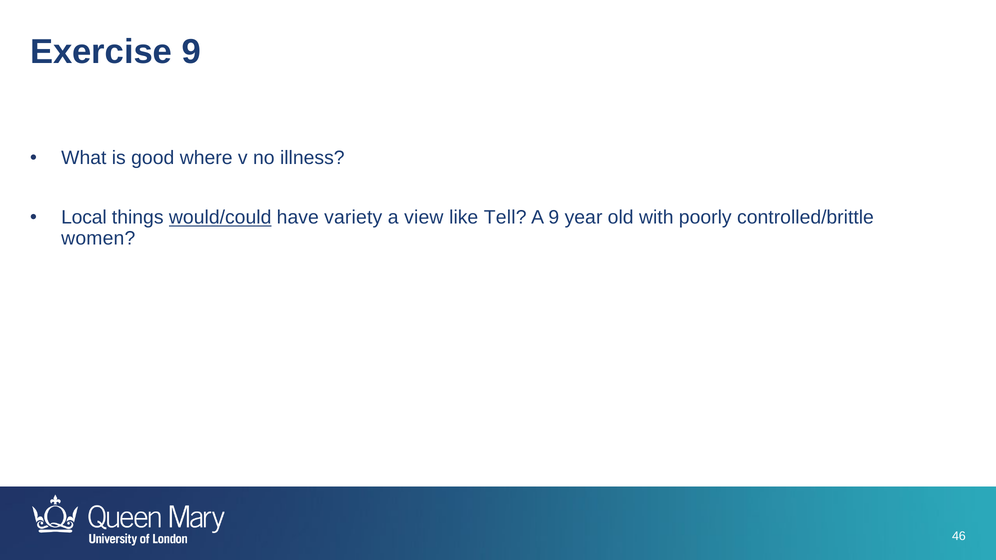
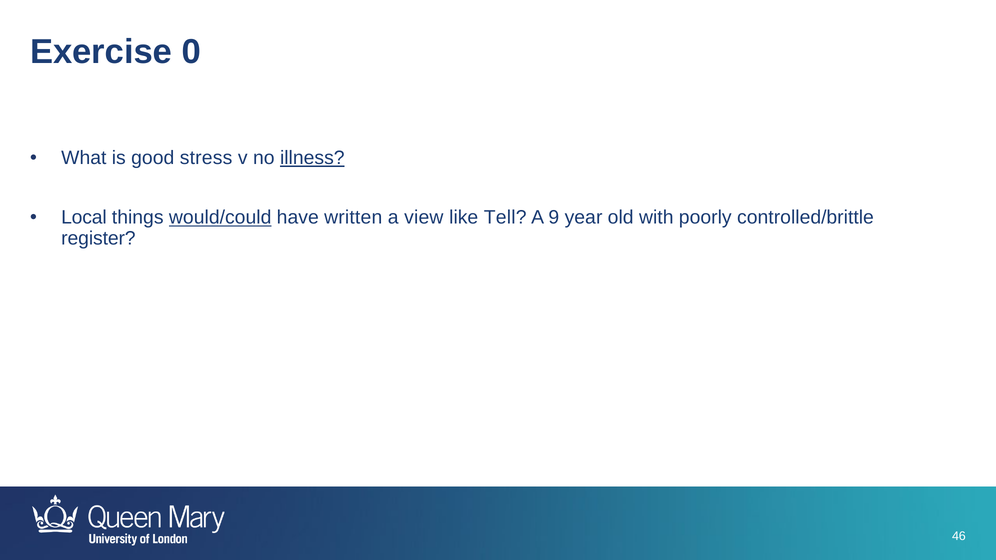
Exercise 9: 9 -> 0 (191, 52)
where: where -> stress (206, 158)
illness underline: none -> present (312, 158)
variety: variety -> written (353, 218)
women: women -> register (98, 239)
